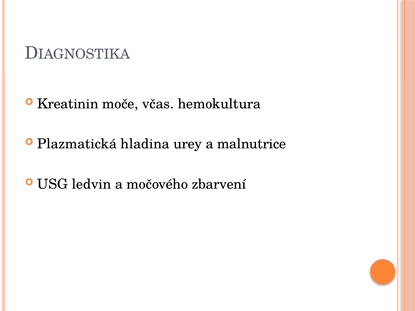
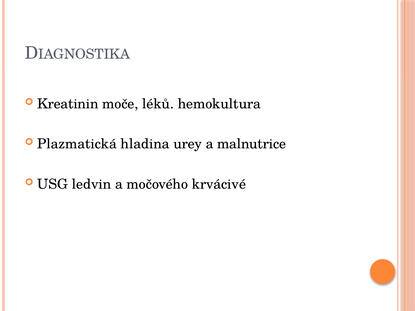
včas: včas -> léků (158, 104)
zbarvení: zbarvení -> krvácivé (219, 184)
